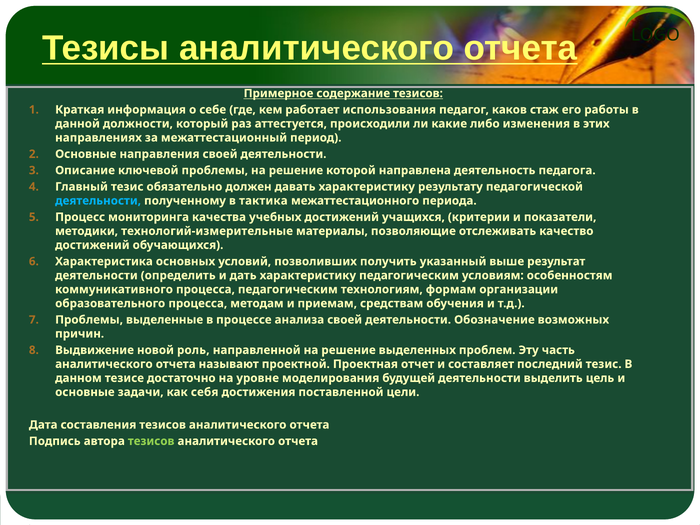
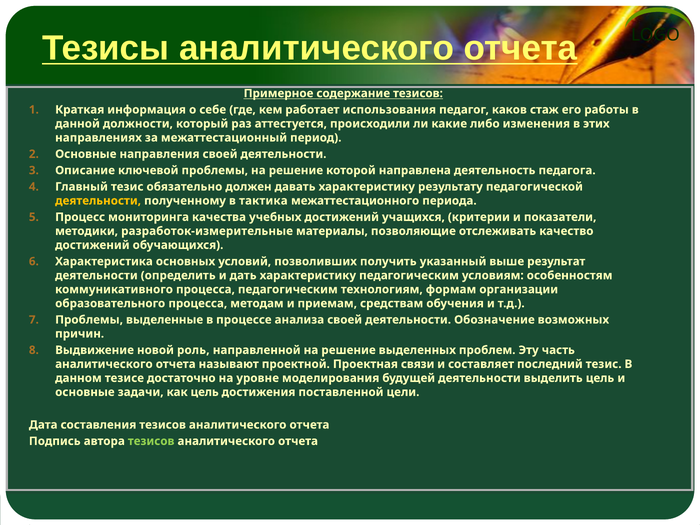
деятельности colour: light blue -> yellow (98, 201)
технологий-измерительные: технологий-измерительные -> разработок-измерительные (207, 231)
отчет: отчет -> связи (418, 364)
как себя: себя -> цель (205, 392)
